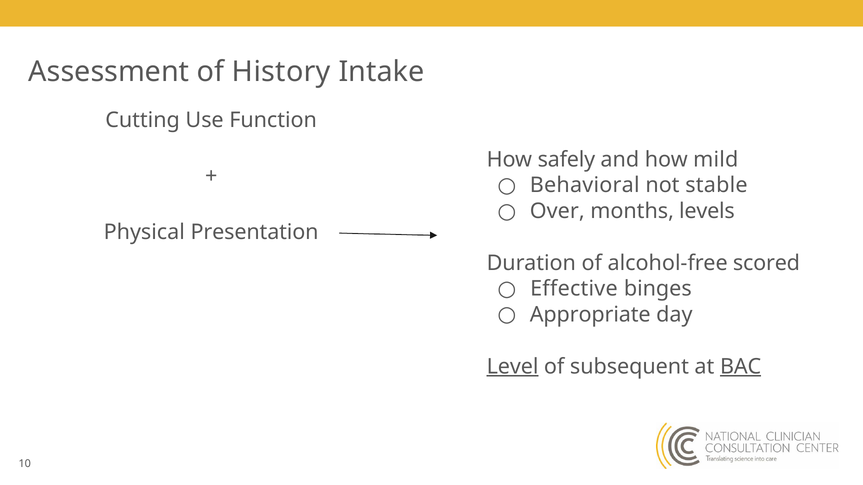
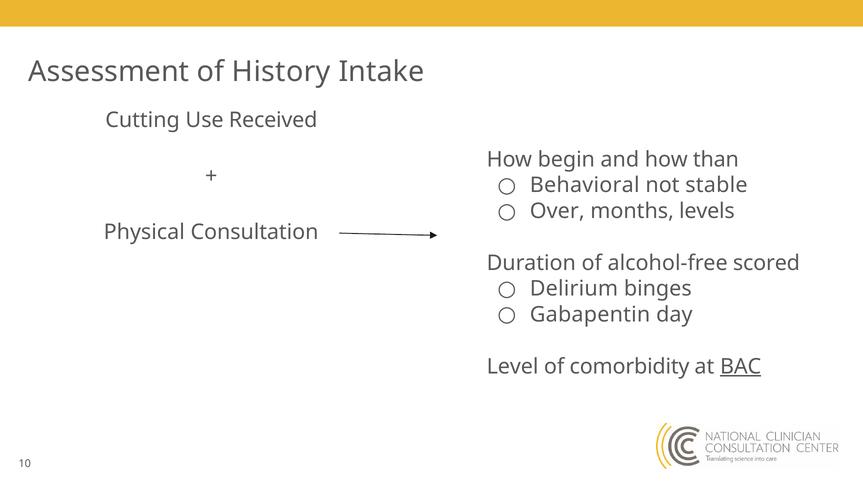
Function: Function -> Received (273, 120)
safely: safely -> begin (566, 160)
mild: mild -> than (716, 160)
Presentation: Presentation -> Consultation (254, 232)
Effective: Effective -> Delirium (574, 289)
Appropriate: Appropriate -> Gabapentin (590, 315)
Level underline: present -> none (513, 367)
subsequent: subsequent -> comorbidity (630, 367)
